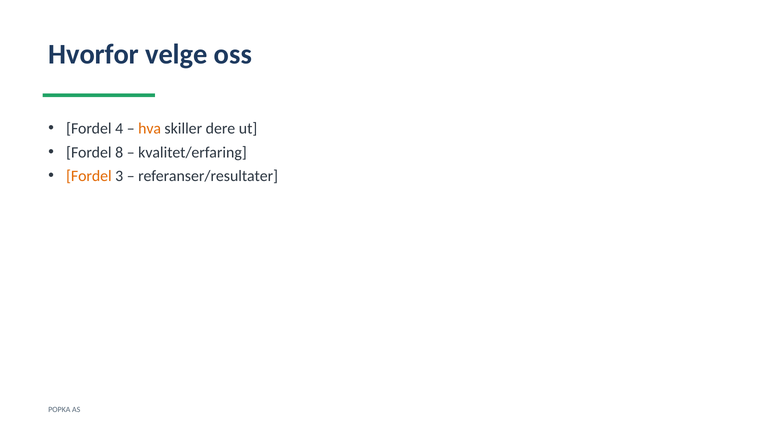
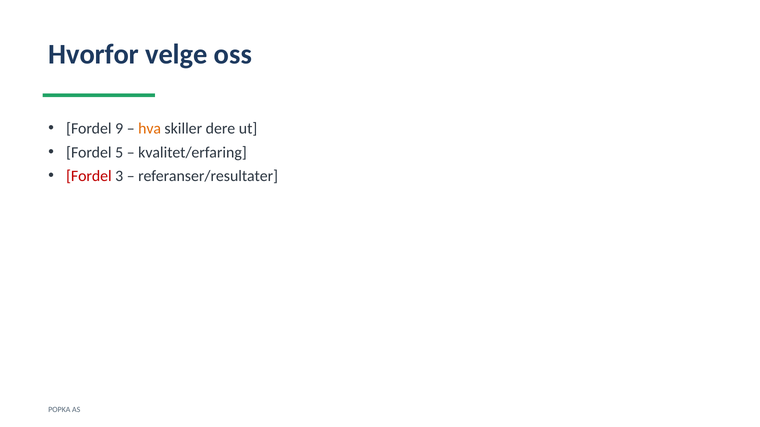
4: 4 -> 9 (119, 129)
8: 8 -> 5 (119, 152)
Fordel colour: orange -> red (89, 176)
